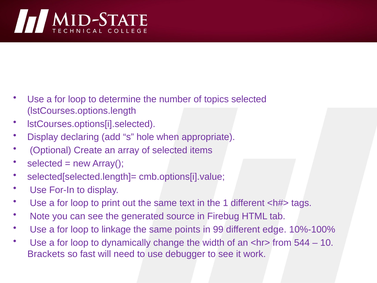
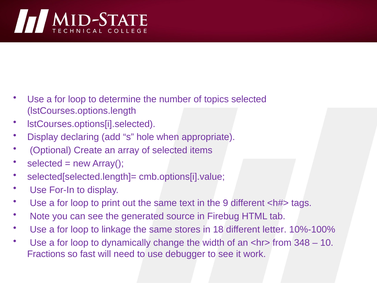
1: 1 -> 9 (225, 203)
points: points -> stores (188, 229)
99: 99 -> 18 (218, 229)
edge: edge -> letter (275, 229)
544: 544 -> 348 (302, 243)
Brackets: Brackets -> Fractions (46, 254)
